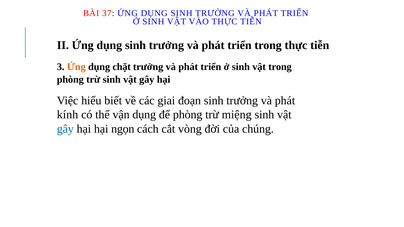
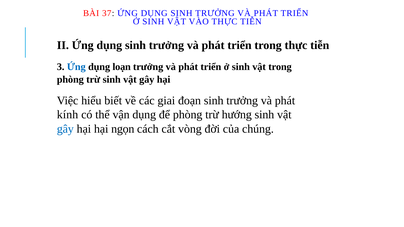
Ứng colour: orange -> blue (76, 67)
chặt: chặt -> loạn (122, 67)
miệng: miệng -> hướng (237, 115)
